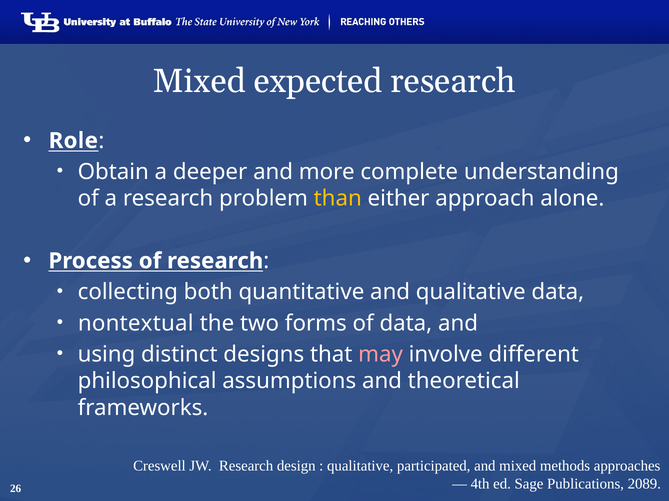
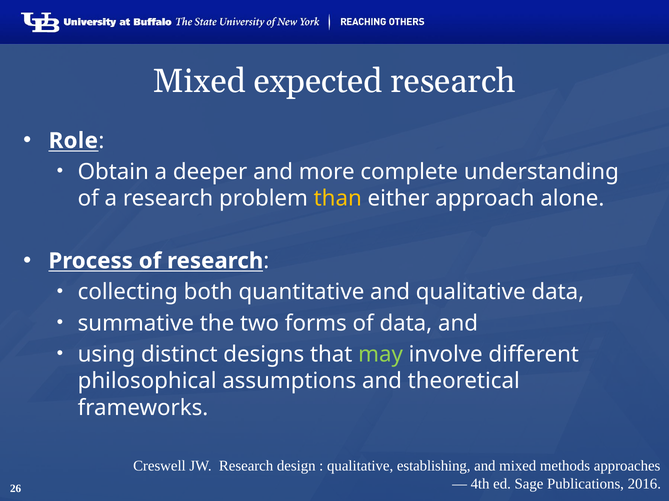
nontextual: nontextual -> summative (136, 324)
may colour: pink -> light green (381, 355)
participated: participated -> establishing (434, 467)
2089: 2089 -> 2016 (644, 484)
